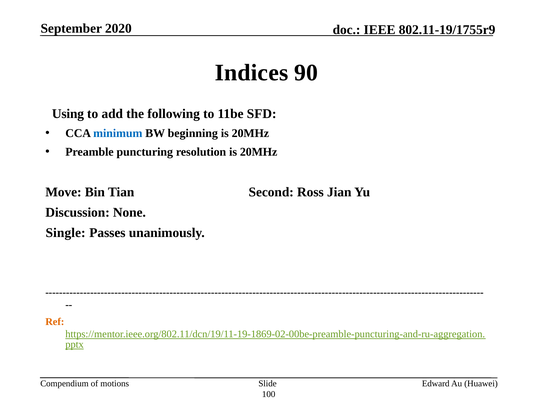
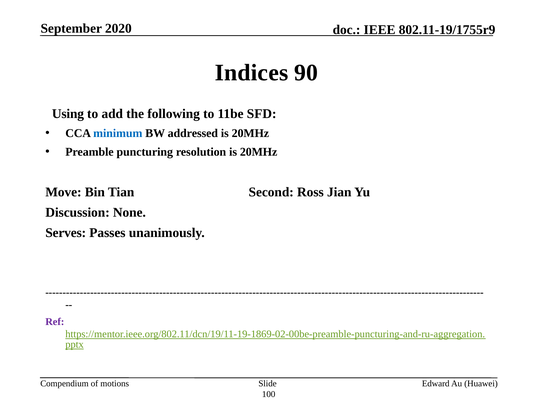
beginning: beginning -> addressed (193, 133)
Single: Single -> Serves (66, 233)
Ref colour: orange -> purple (55, 321)
